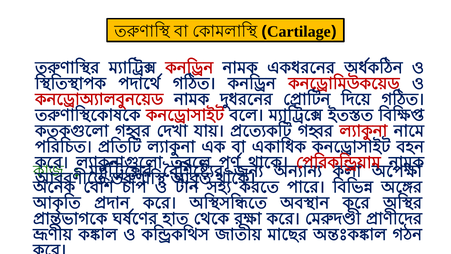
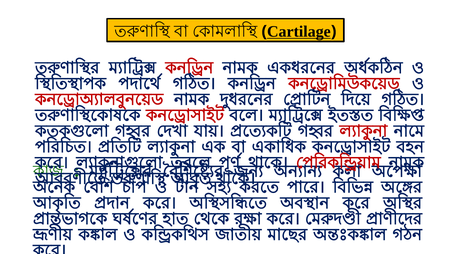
Cartilage underline: none -> present (299, 31)
